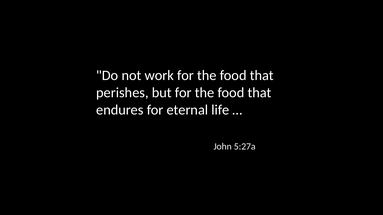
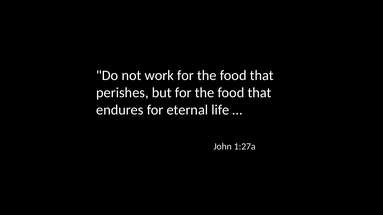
5:27a: 5:27a -> 1:27a (245, 147)
